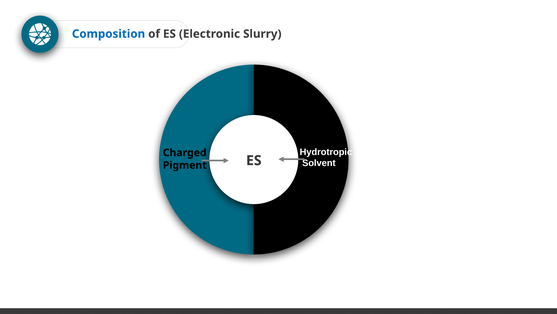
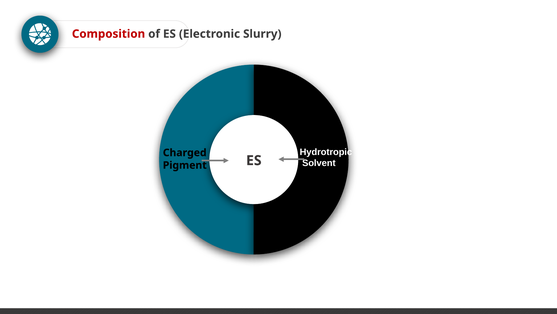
Composition colour: blue -> red (109, 34)
